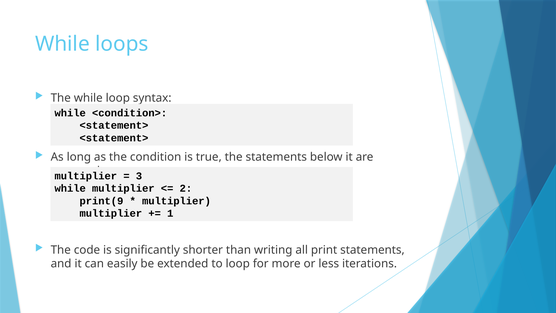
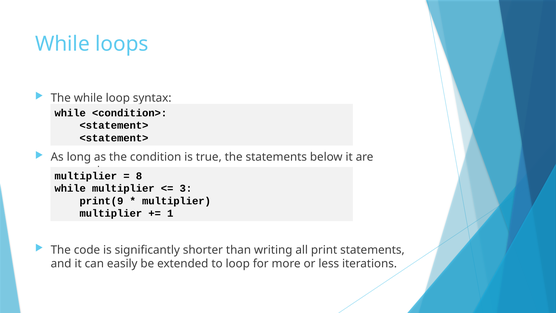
3: 3 -> 8 (139, 176)
2: 2 -> 3 (186, 188)
